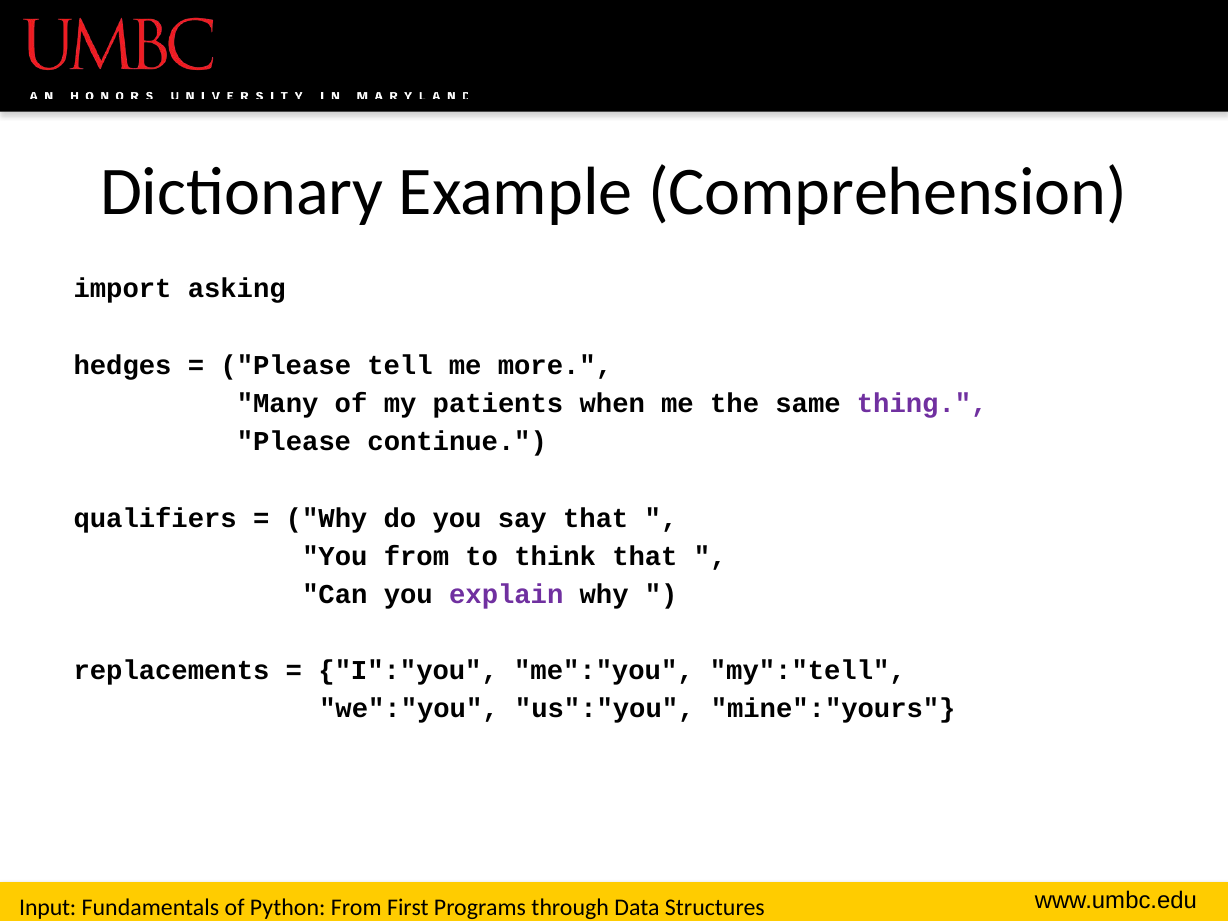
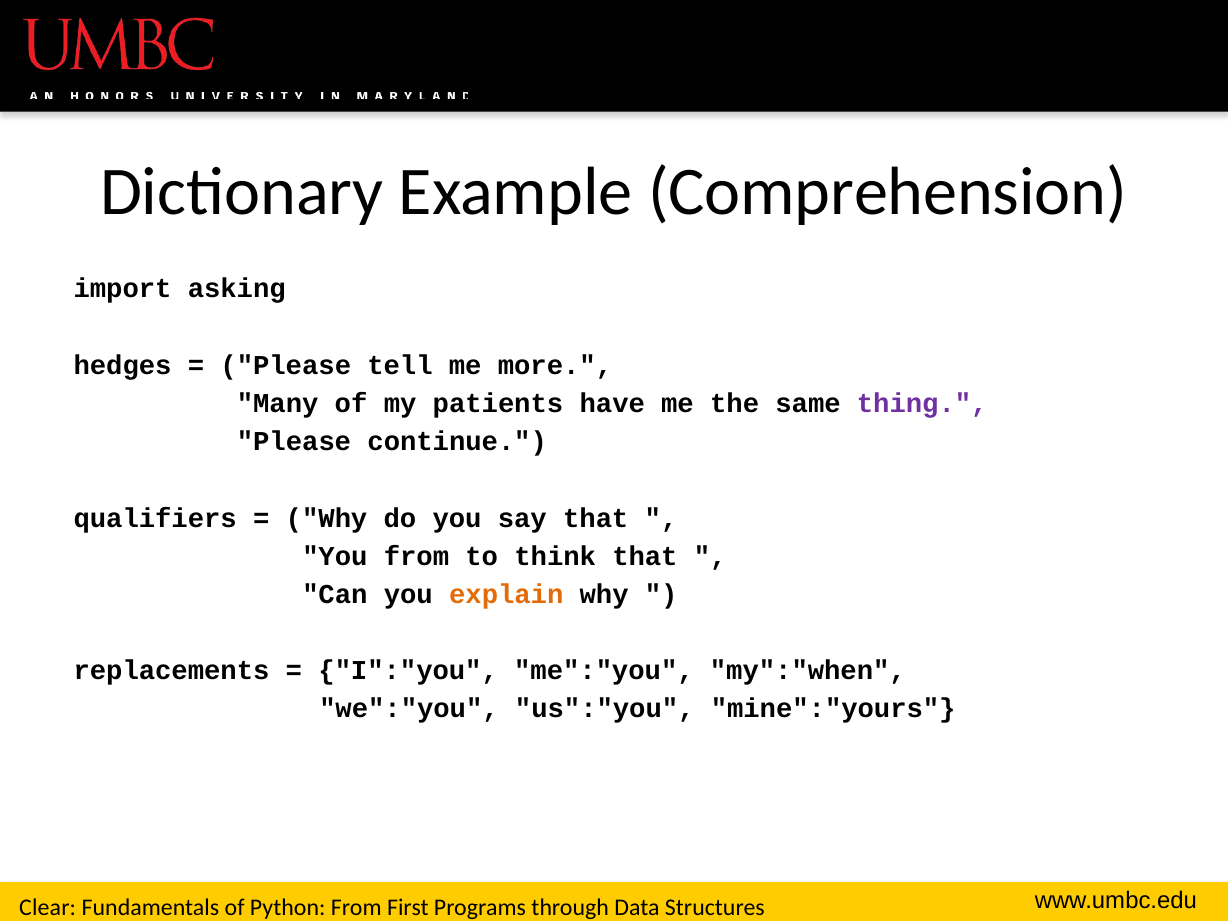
when: when -> have (612, 403)
explain colour: purple -> orange (506, 594)
my":"tell: my":"tell -> my":"when (808, 671)
Input: Input -> Clear (48, 907)
